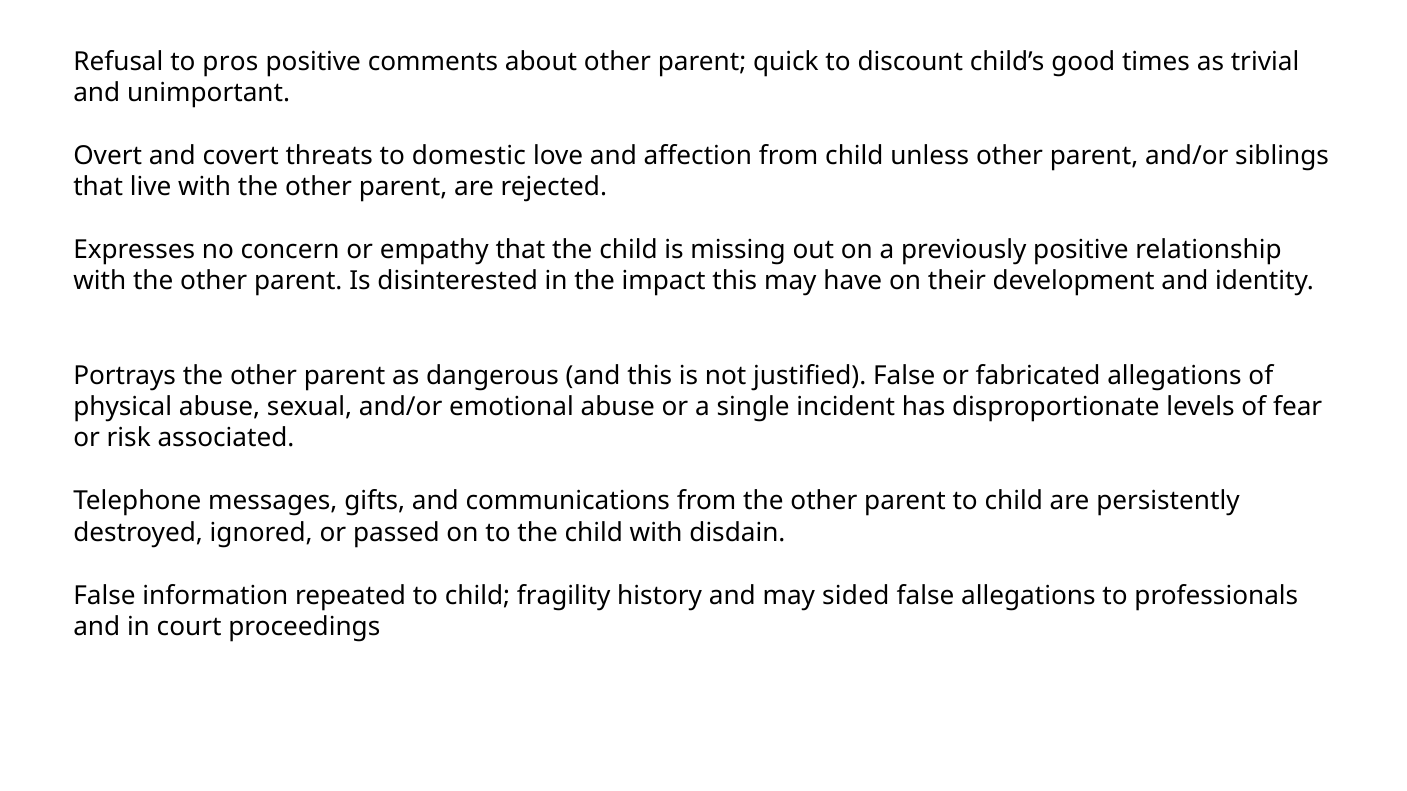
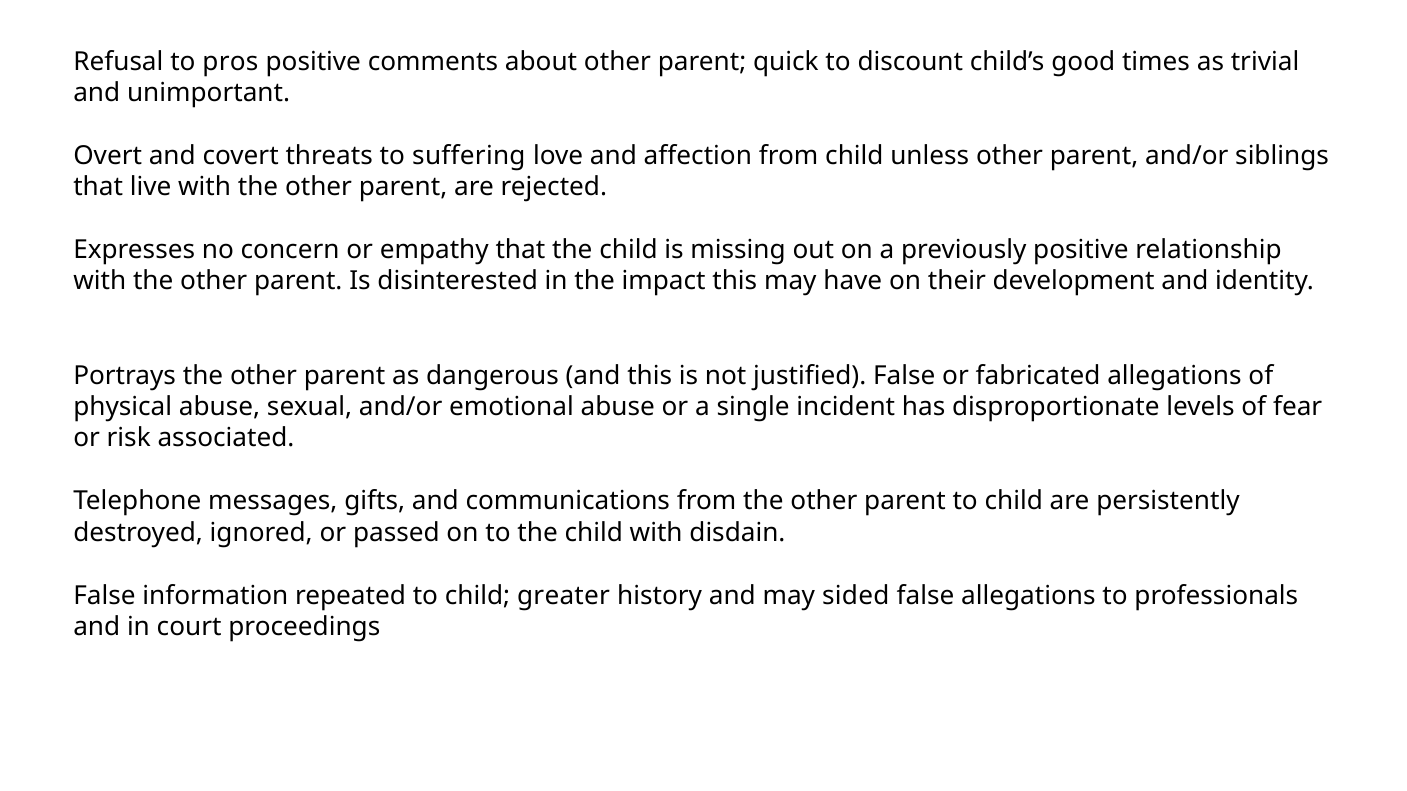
domestic: domestic -> suffering (469, 156)
fragility: fragility -> greater (564, 596)
